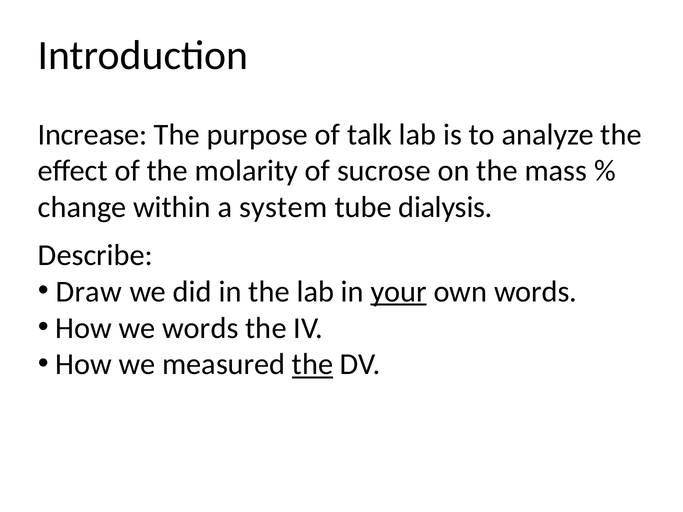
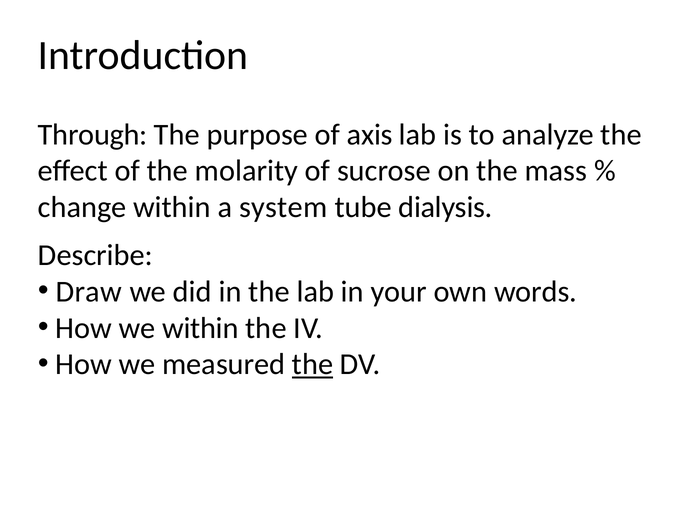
Increase: Increase -> Through (93, 135)
talk: talk -> axis (370, 135)
your underline: present -> none (399, 292)
we words: words -> within (200, 328)
